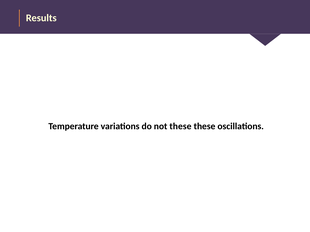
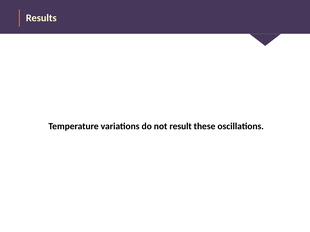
not these: these -> result (181, 127)
